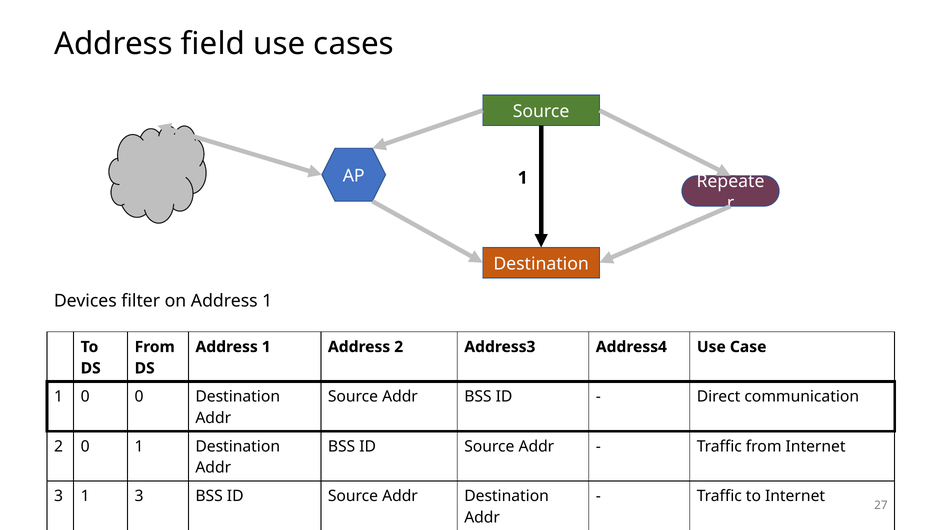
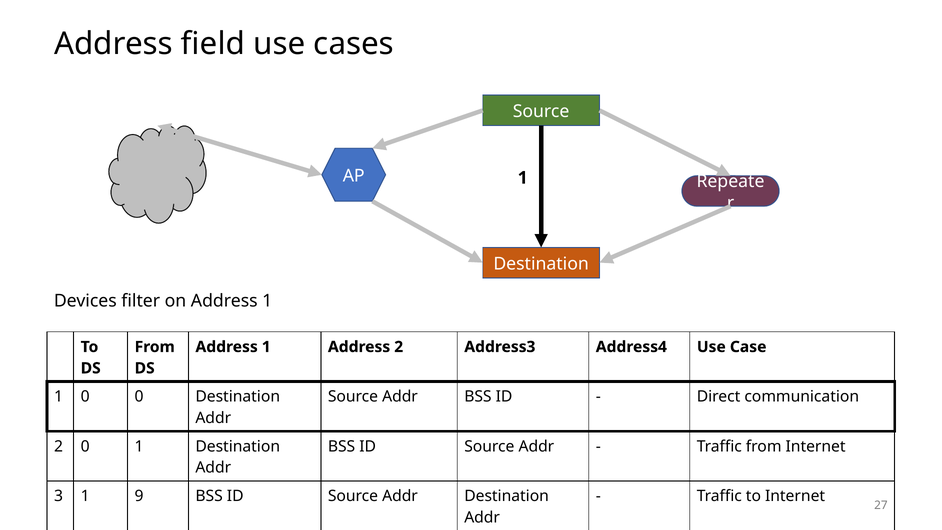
1 3: 3 -> 9 (139, 496)
